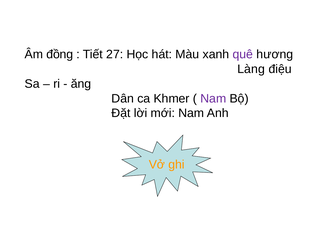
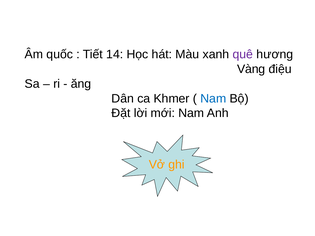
đồng: đồng -> quốc (60, 54)
27: 27 -> 14 (115, 54)
Làng: Làng -> Vàng (251, 69)
Nam colour: purple -> blue (213, 99)
